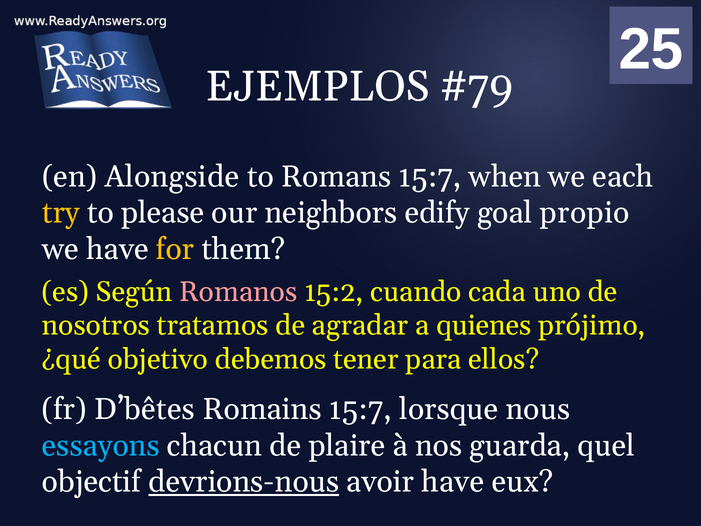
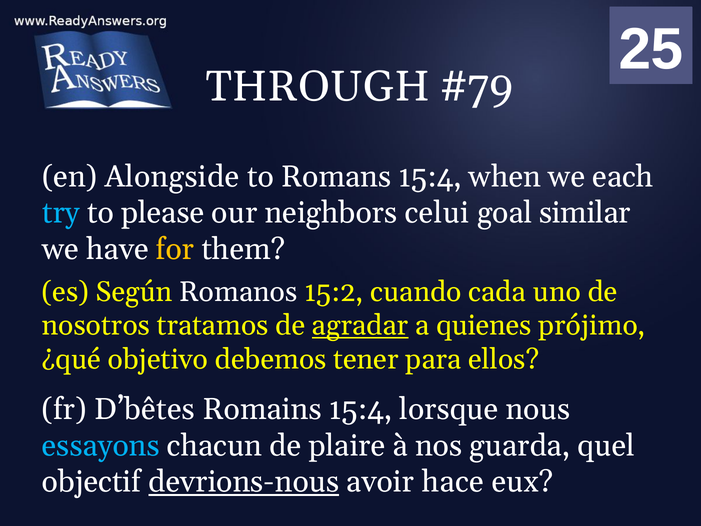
EJEMPLOS: EJEMPLOS -> THROUGH (318, 87)
Romans 15:7: 15:7 -> 15:4 (430, 177)
try colour: yellow -> light blue (61, 213)
edify: edify -> celui (437, 213)
propio: propio -> similar (585, 213)
Romanos colour: pink -> white (238, 292)
agradar underline: none -> present (360, 326)
Romains 15:7: 15:7 -> 15:4 (361, 409)
avoir have: have -> hace (453, 482)
